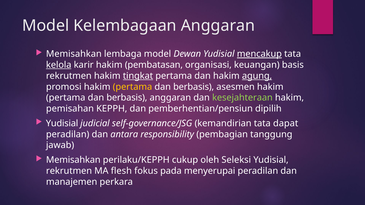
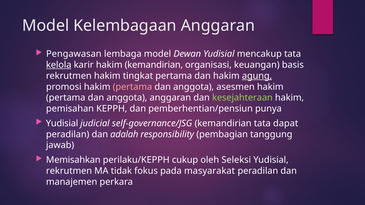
Memisahkan: Memisahkan -> Pengawasan (74, 54)
mencakup underline: present -> none (259, 54)
hakim pembatasan: pembatasan -> kemandirian (154, 65)
tingkat underline: present -> none (138, 76)
pertama colour: yellow -> pink (132, 87)
berbasis: berbasis -> anggota (194, 87)
berbasis: berbasis -> anggota (127, 98)
dipilih: dipilih -> punya (268, 109)
antara: antara -> adalah (124, 135)
flesh: flesh -> tidak (121, 171)
menyerupai: menyerupai -> masyarakat (210, 171)
